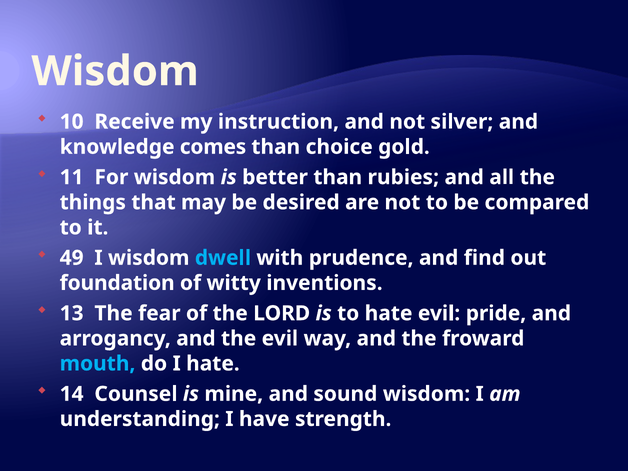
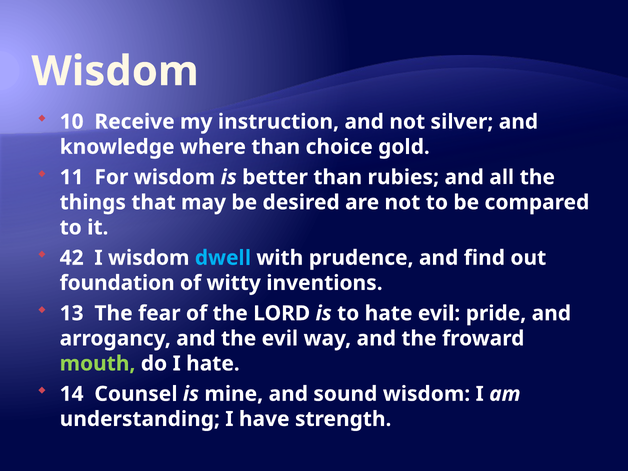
comes: comes -> where (213, 147)
49: 49 -> 42 (72, 258)
mouth colour: light blue -> light green (98, 364)
